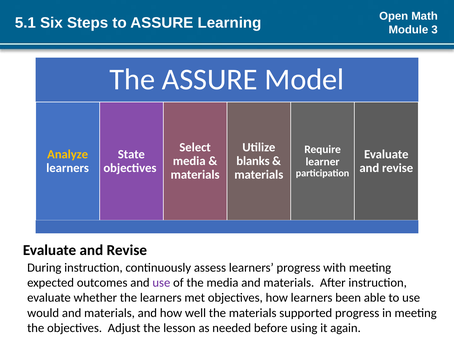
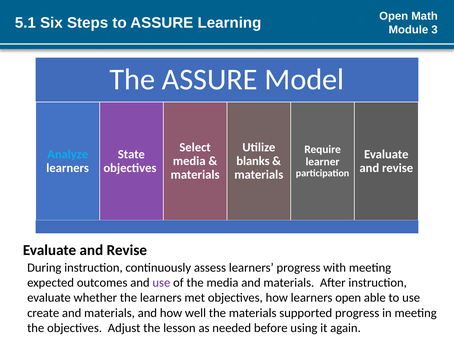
Analyze colour: yellow -> light blue (68, 154)
learners been: been -> open (348, 298)
would: would -> create (43, 313)
